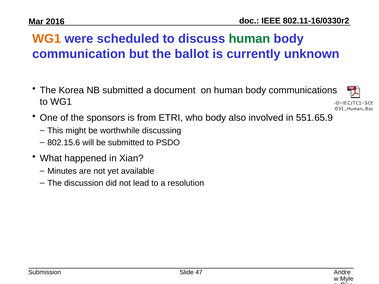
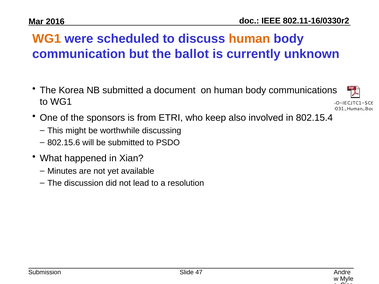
human colour: green -> orange (249, 39)
who body: body -> keep (216, 118)
551.65.9: 551.65.9 -> 802.15.4 (314, 118)
